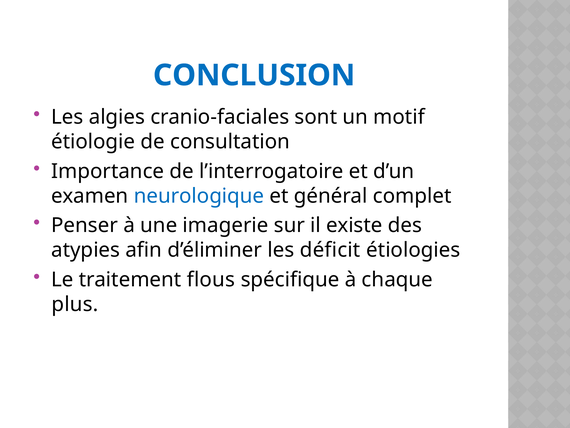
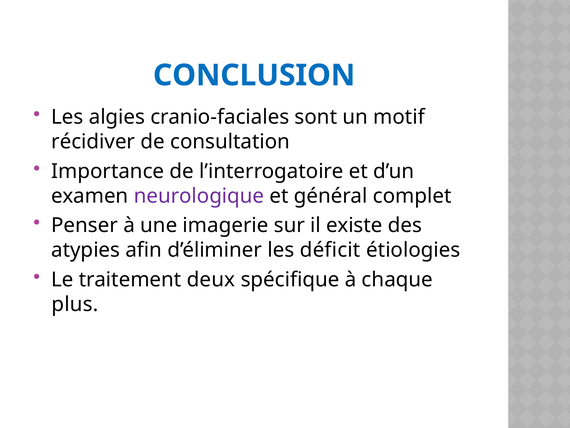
étiologie: étiologie -> récidiver (93, 142)
neurologique colour: blue -> purple (199, 196)
flous: flous -> deux (211, 279)
